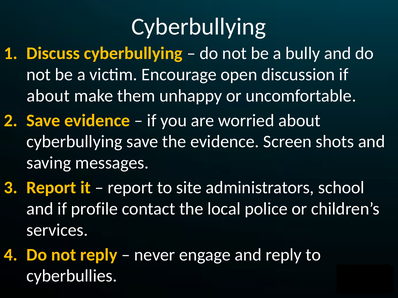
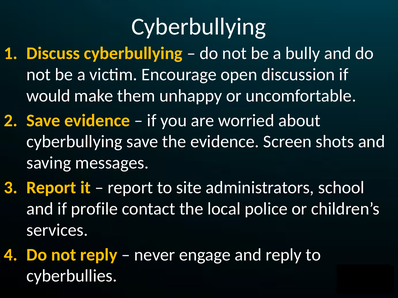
about: about -> would (48, 96)
